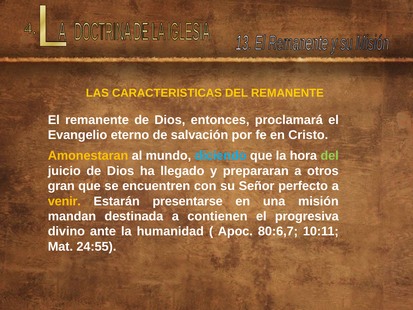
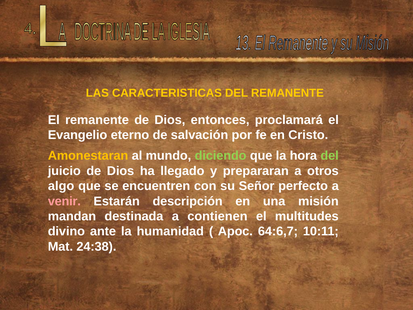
diciendo colour: light blue -> light green (221, 156)
gran: gran -> algo (61, 186)
venir colour: yellow -> pink (64, 201)
presentarse: presentarse -> descripción (188, 201)
progresiva: progresiva -> multitudes (307, 216)
80:6,7: 80:6,7 -> 64:6,7 (278, 231)
24:55: 24:55 -> 24:38 (96, 246)
